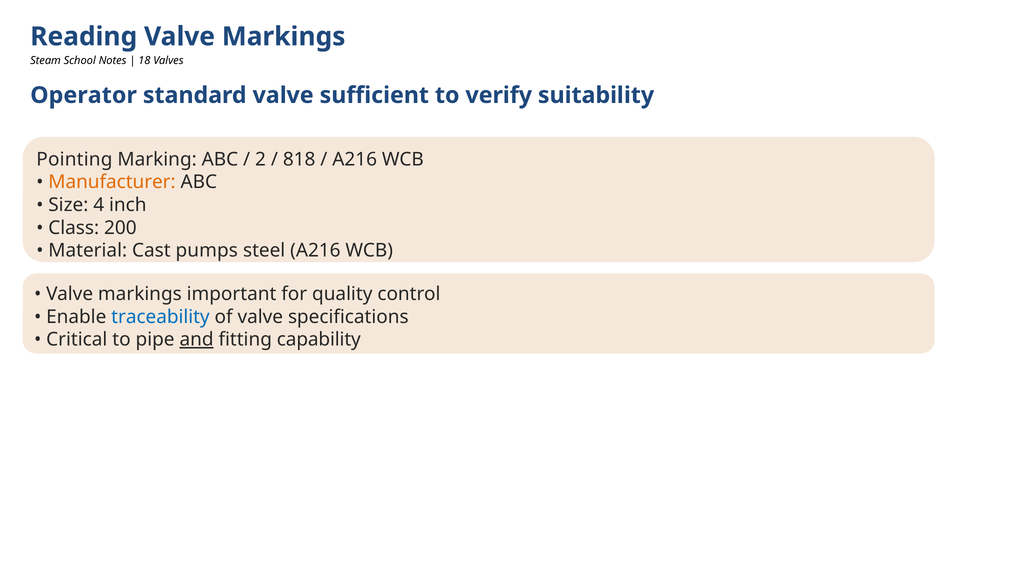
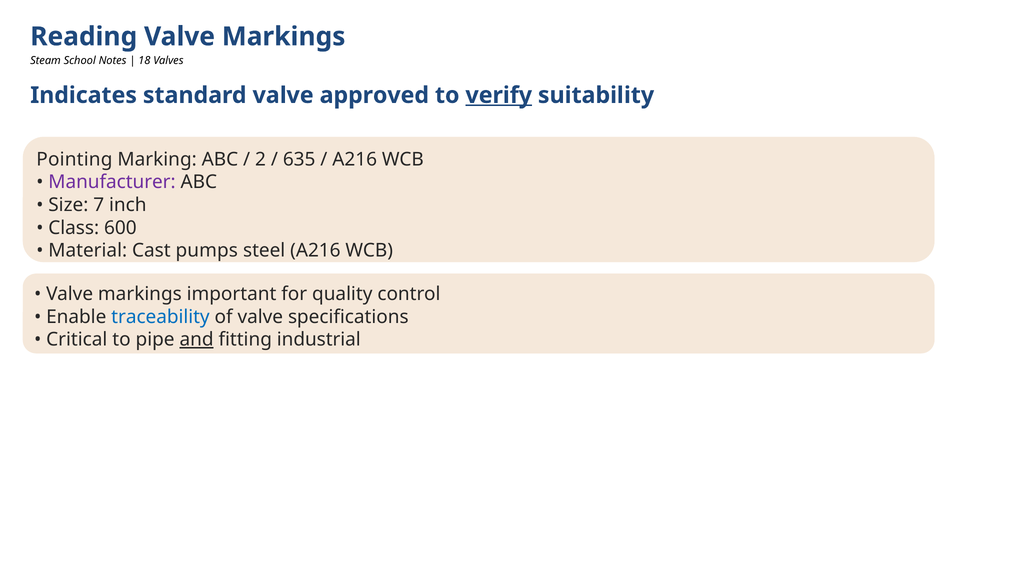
Operator: Operator -> Indicates (84, 95)
sufficient: sufficient -> approved (374, 95)
verify underline: none -> present (499, 95)
818: 818 -> 635 (299, 159)
Manufacturer colour: orange -> purple (112, 182)
4: 4 -> 7 (99, 205)
200: 200 -> 600 (120, 228)
capability: capability -> industrial (319, 339)
